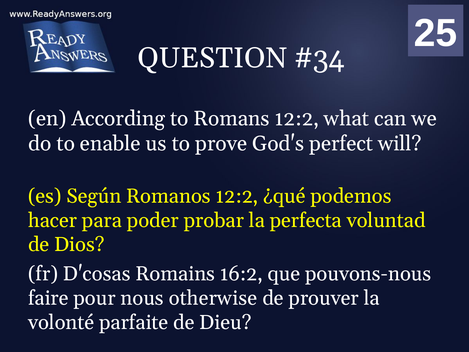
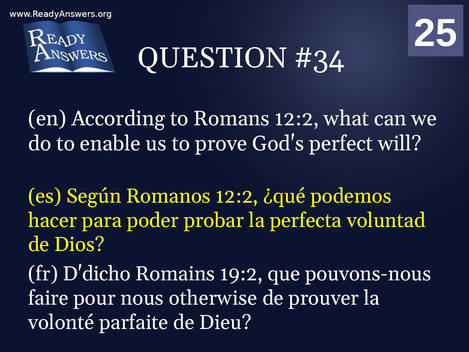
D'cosas: D'cosas -> D'dicho (97, 274)
16:2: 16:2 -> 19:2 (241, 274)
